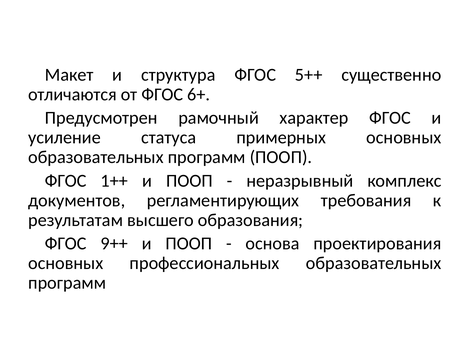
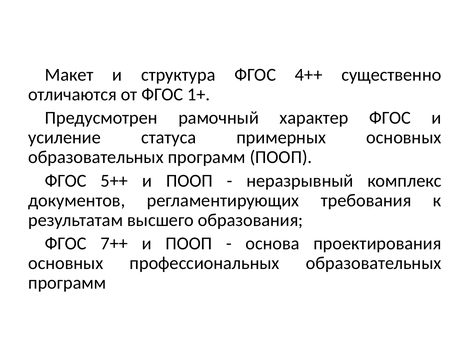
5++: 5++ -> 4++ (309, 75)
6+: 6+ -> 1+ (199, 94)
1++: 1++ -> 5++ (114, 181)
9++: 9++ -> 7++ (114, 243)
